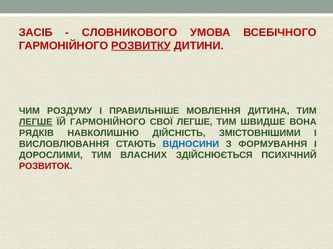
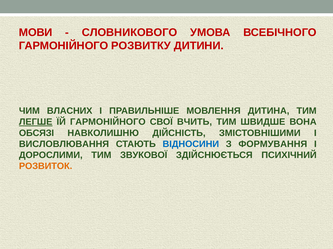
ЗАСІБ: ЗАСІБ -> МОВИ (36, 32)
РОЗВИТКУ underline: present -> none (141, 46)
РОЗДУМУ: РОЗДУМУ -> ВЛАСНИХ (70, 111)
СВОЇ ЛЕГШЕ: ЛЕГШЕ -> ВЧИТЬ (195, 122)
РЯДКІВ: РЯДКІВ -> ОБСЯЗІ (37, 133)
ВЛАСНИХ: ВЛАСНИХ -> ЗВУКОВОЇ (144, 156)
РОЗВИТОК colour: red -> orange (46, 167)
